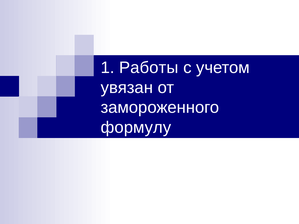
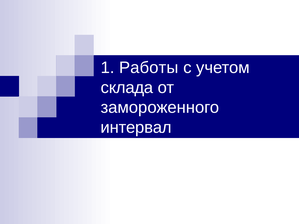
увязан: увязан -> склада (127, 88)
формулу: формулу -> интервал (136, 128)
